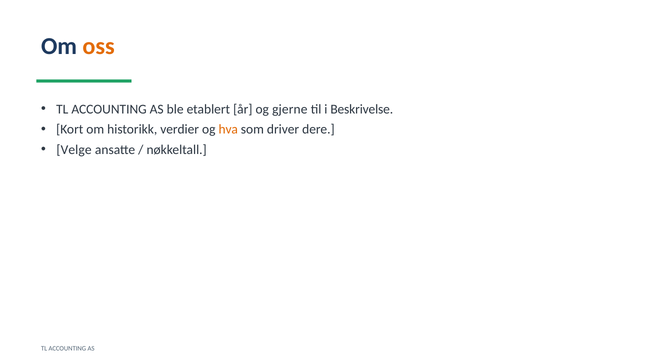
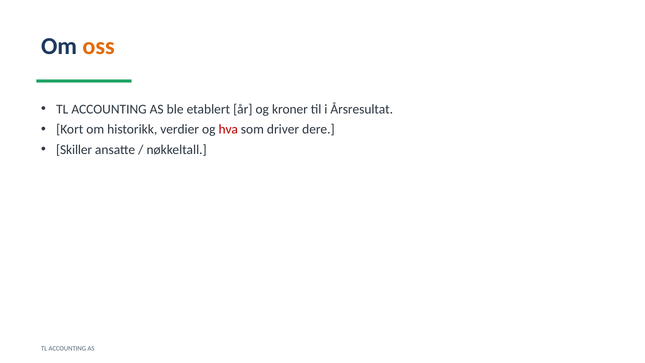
gjerne: gjerne -> kroner (290, 109)
Beskrivelse: Beskrivelse -> Årsresultat (362, 109)
hva colour: orange -> red (228, 129)
Velge: Velge -> Skiller (74, 150)
